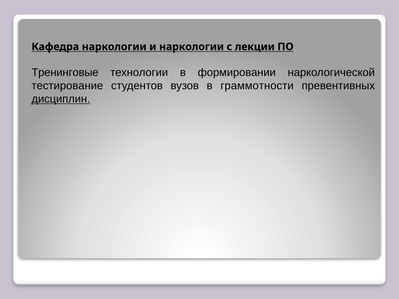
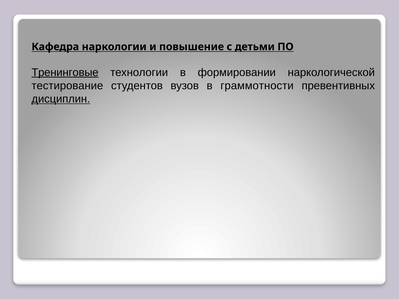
и наркологии: наркологии -> повышение (192, 47)
лекции: лекции -> детьми (255, 47)
Тренинговые underline: none -> present (65, 72)
